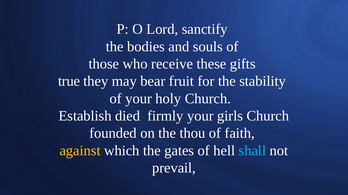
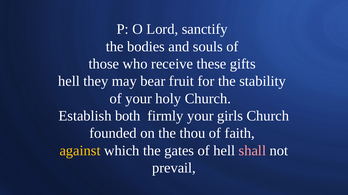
true: true -> hell (69, 81)
died: died -> both (128, 116)
shall colour: light blue -> pink (252, 151)
